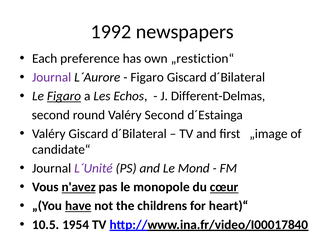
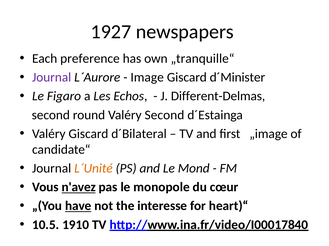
1992: 1992 -> 1927 (111, 32)
„restiction“: „restiction“ -> „tranquille“ (202, 59)
Figaro: Figaro -> Image (147, 78)
d´Bilateral: d´Bilateral -> d´Minister (237, 78)
Figaro underline: present -> none (64, 96)
L´Unité colour: purple -> orange (93, 169)
cœur underline: present -> none (224, 188)
childrens: childrens -> interesse (162, 206)
1954: 1954 -> 1910 (76, 225)
